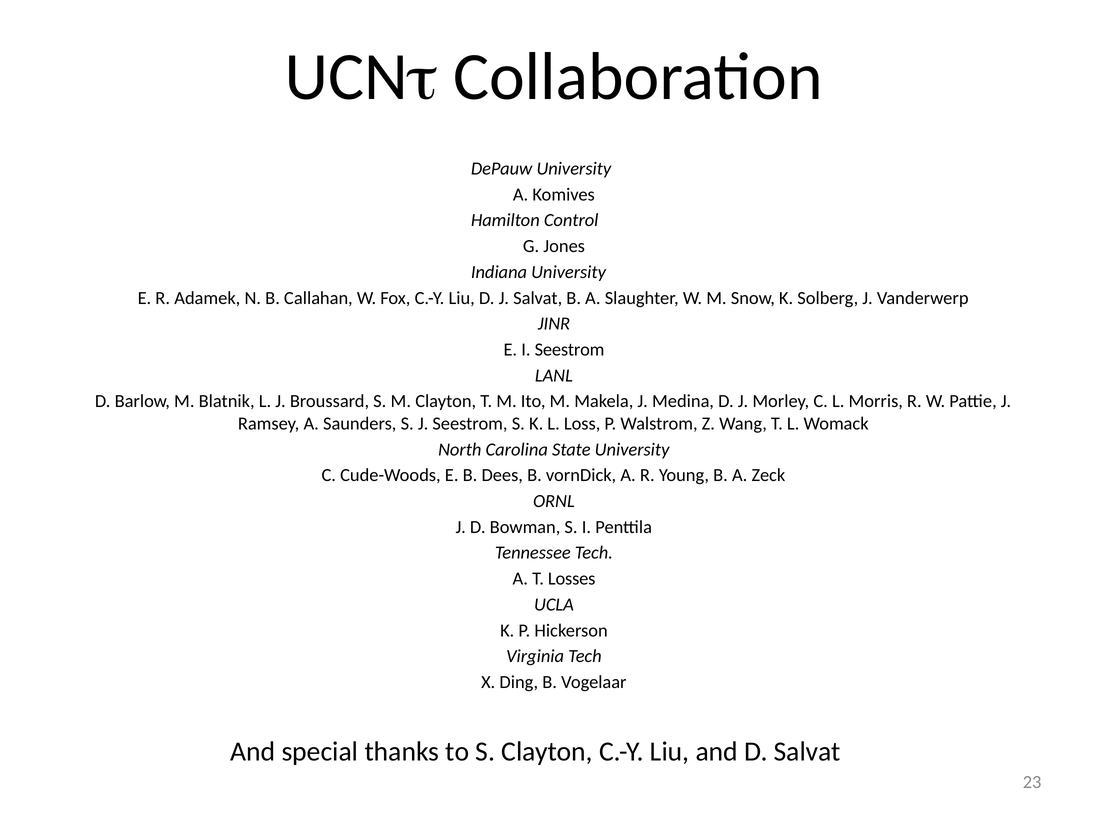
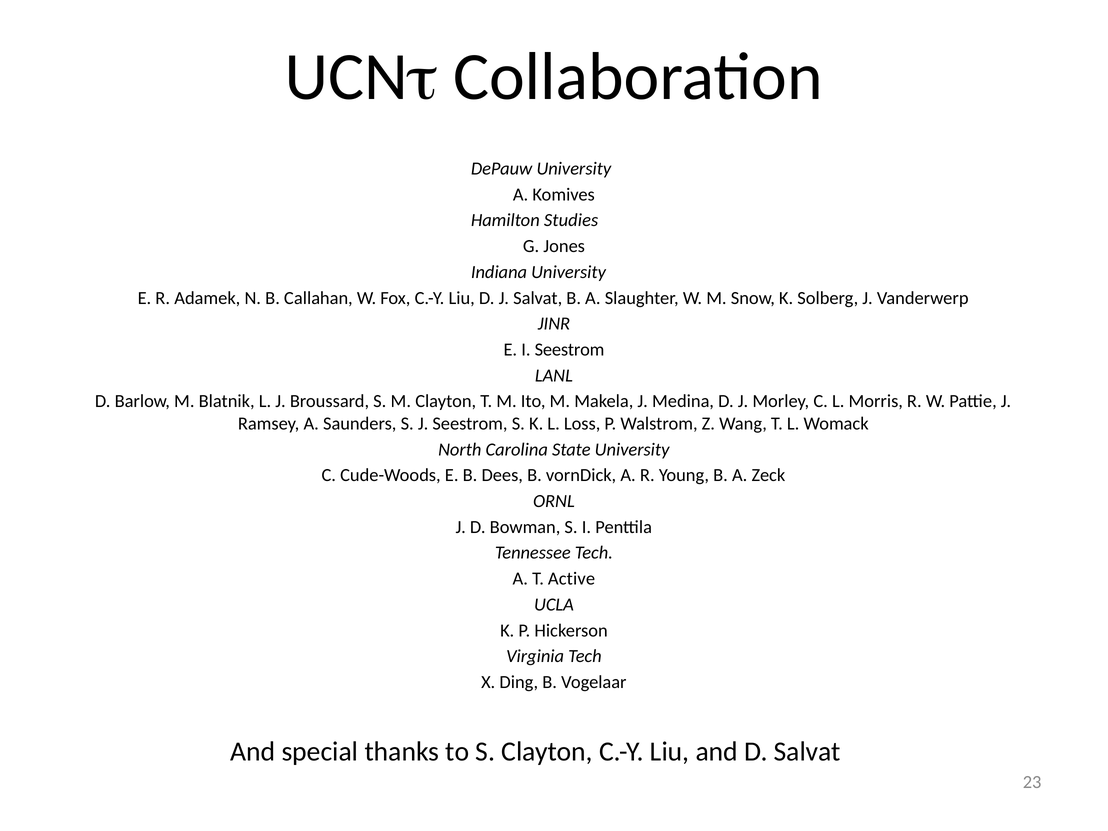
Control: Control -> Studies (571, 220)
Losses: Losses -> Active (572, 579)
